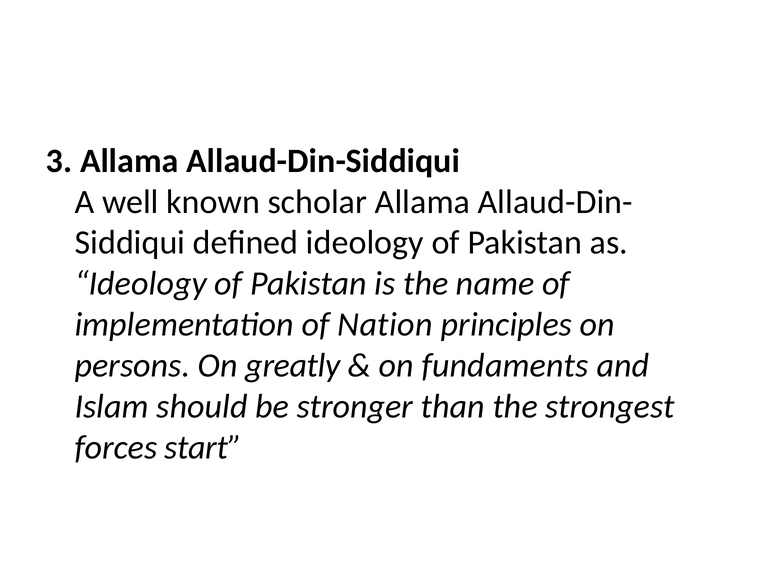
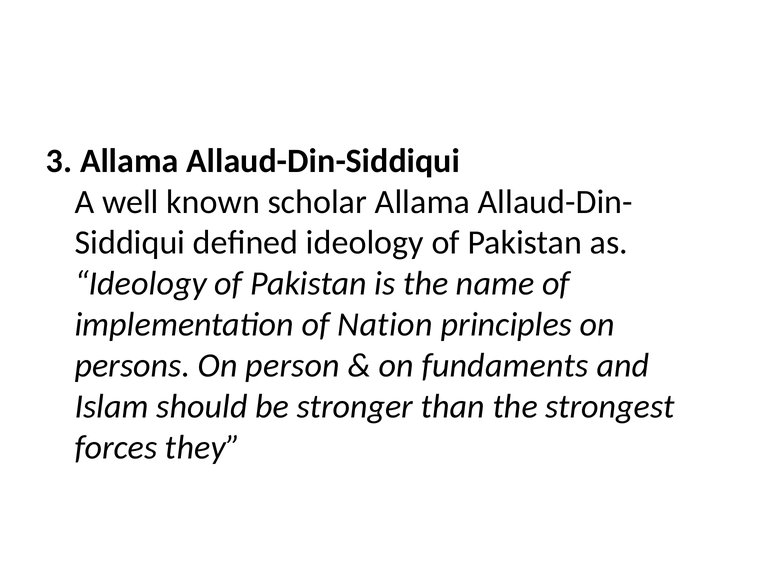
greatly: greatly -> person (293, 365)
start: start -> they (203, 447)
